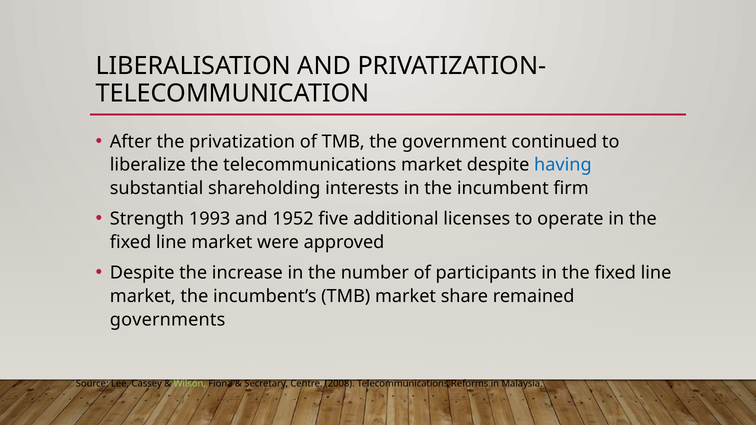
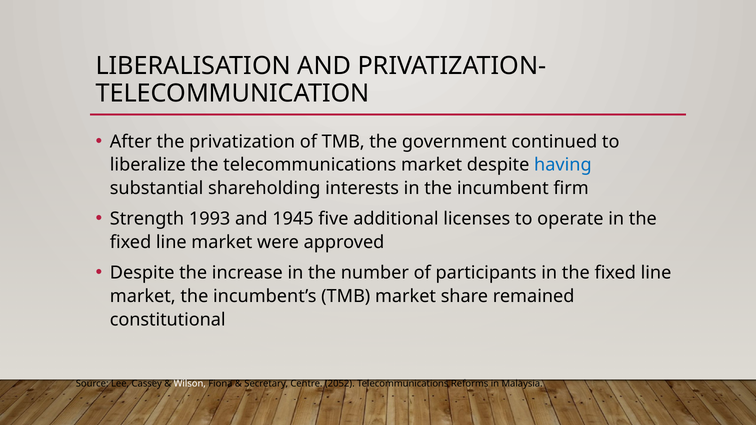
1952: 1952 -> 1945 (293, 219)
governments: governments -> constitutional (168, 320)
Wilson colour: light green -> white (190, 384)
2008: 2008 -> 2052 (340, 384)
